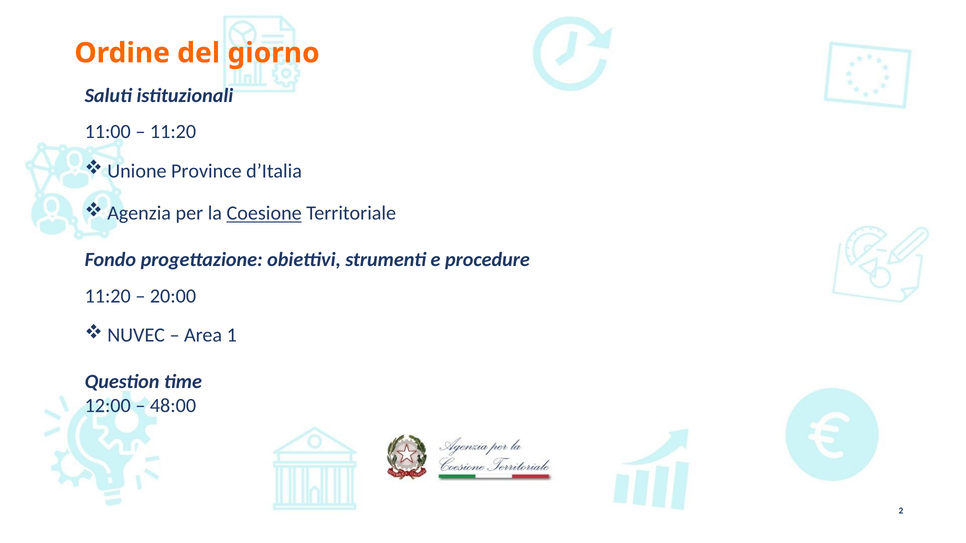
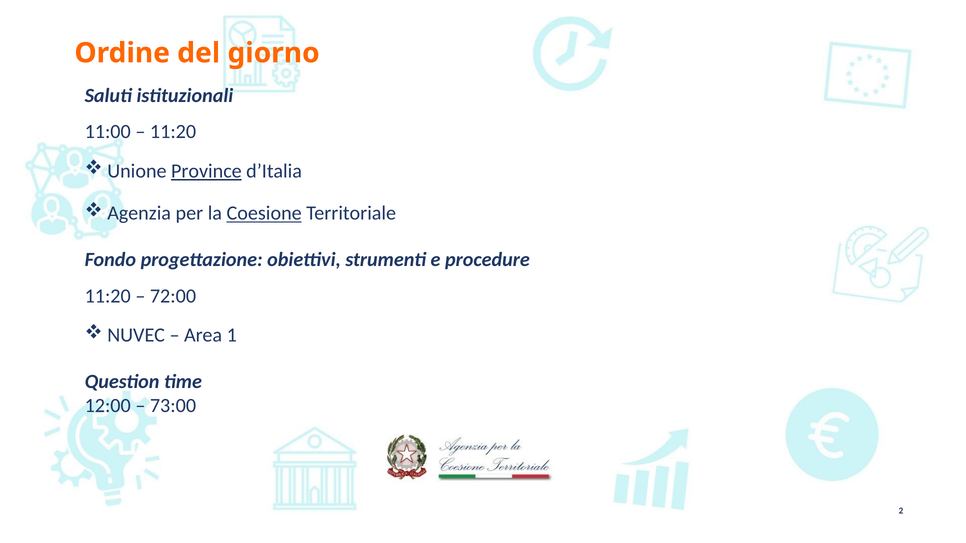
Province underline: none -> present (206, 171)
20:00: 20:00 -> 72:00 (173, 296)
48:00: 48:00 -> 73:00 (173, 406)
